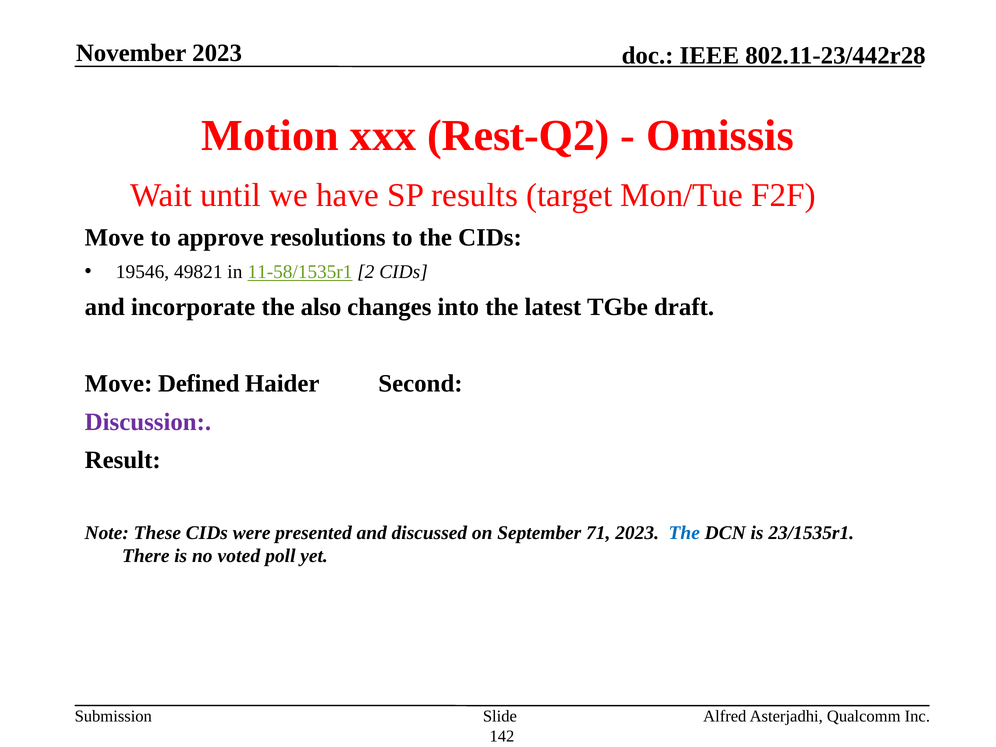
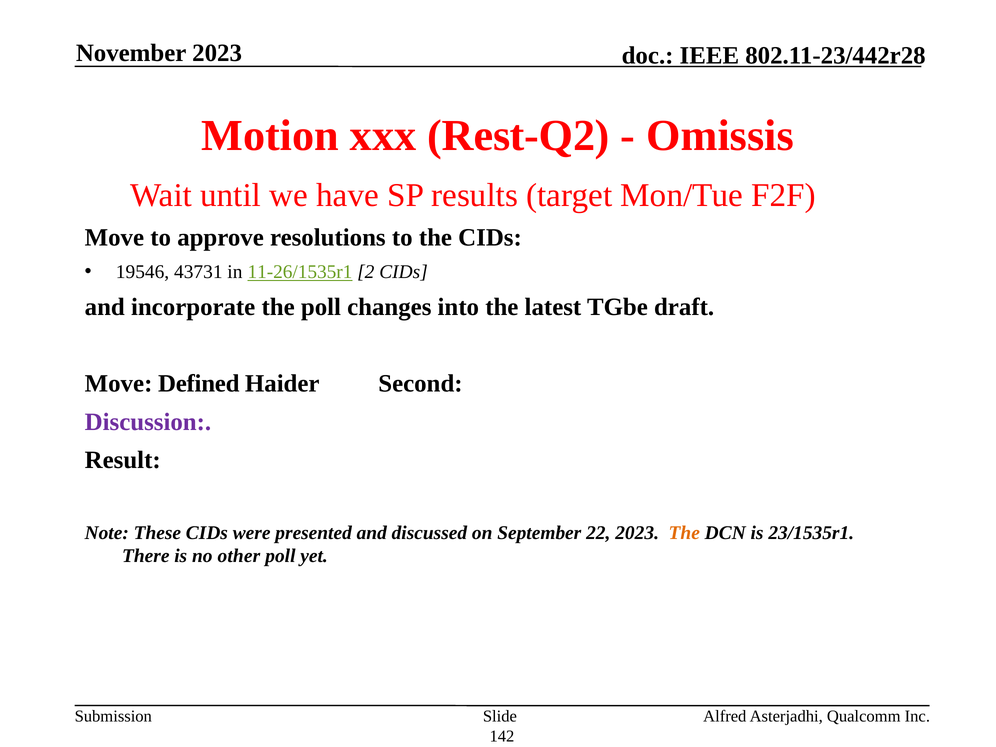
49821: 49821 -> 43731 (198, 272)
11-58/1535r1: 11-58/1535r1 -> 11-26/1535r1 (300, 272)
the also: also -> poll (321, 307)
71: 71 -> 22 (598, 533)
The colour: blue -> orange (684, 533)
voted: voted -> other (239, 556)
